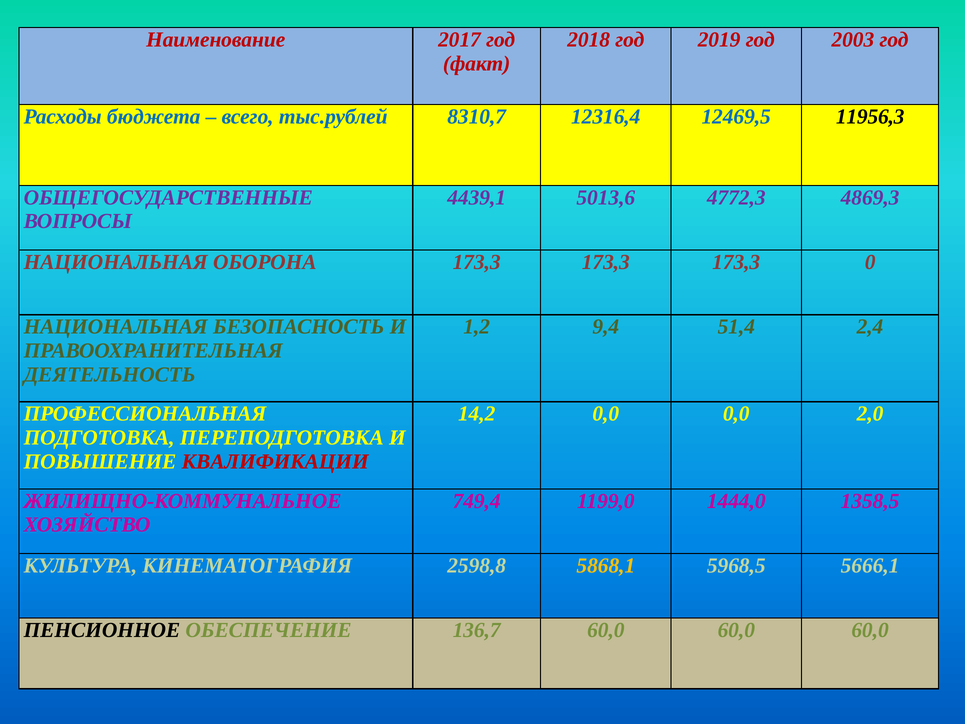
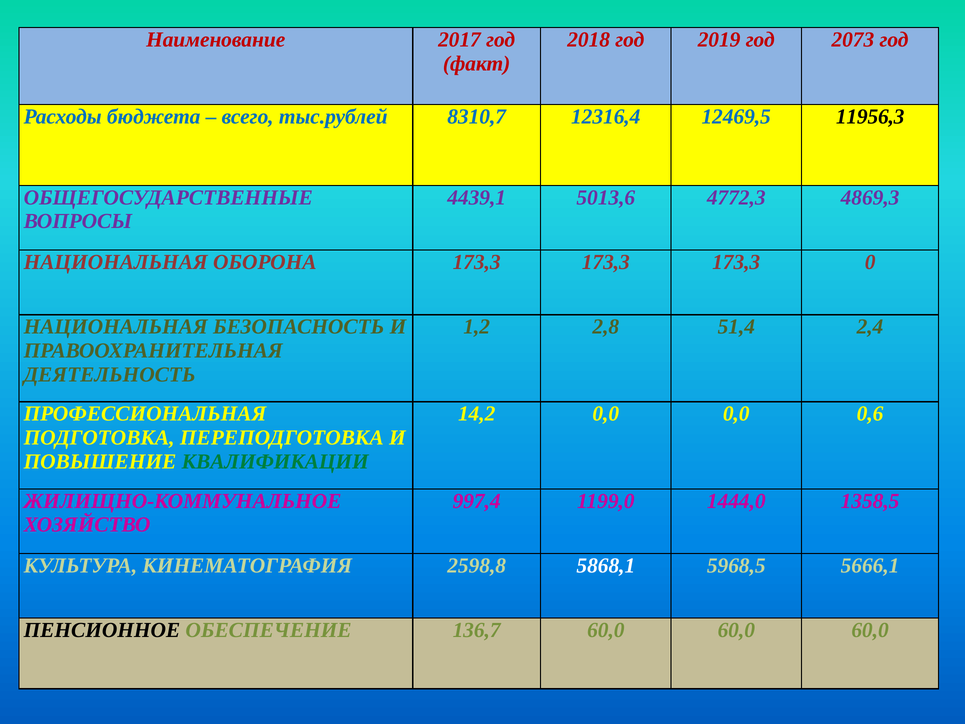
2003: 2003 -> 2073 (853, 40)
9,4: 9,4 -> 2,8 (606, 327)
2,0: 2,0 -> 0,6 (870, 414)
КВАЛИФИКАЦИИ colour: red -> green (275, 461)
749,4: 749,4 -> 997,4 (477, 501)
5868,1 colour: yellow -> white (606, 565)
